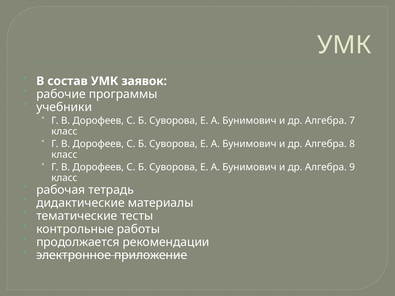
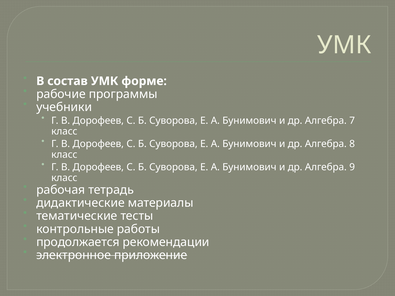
заявок: заявок -> форме (144, 81)
